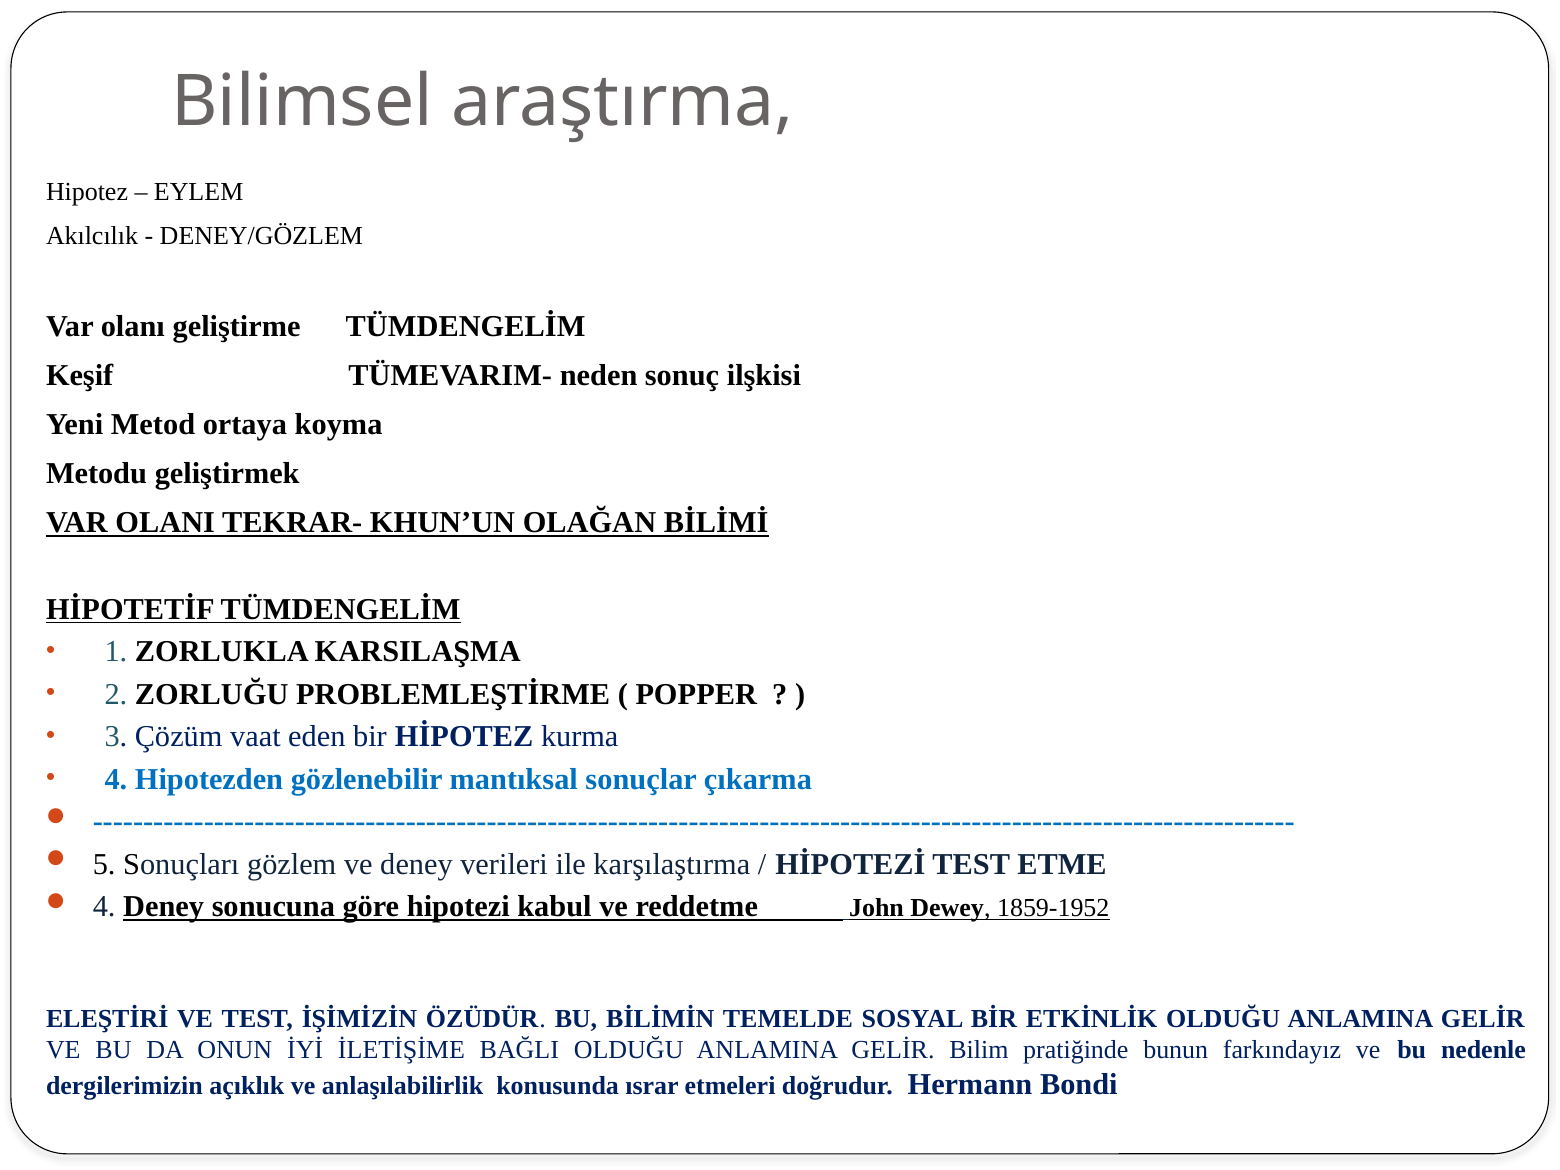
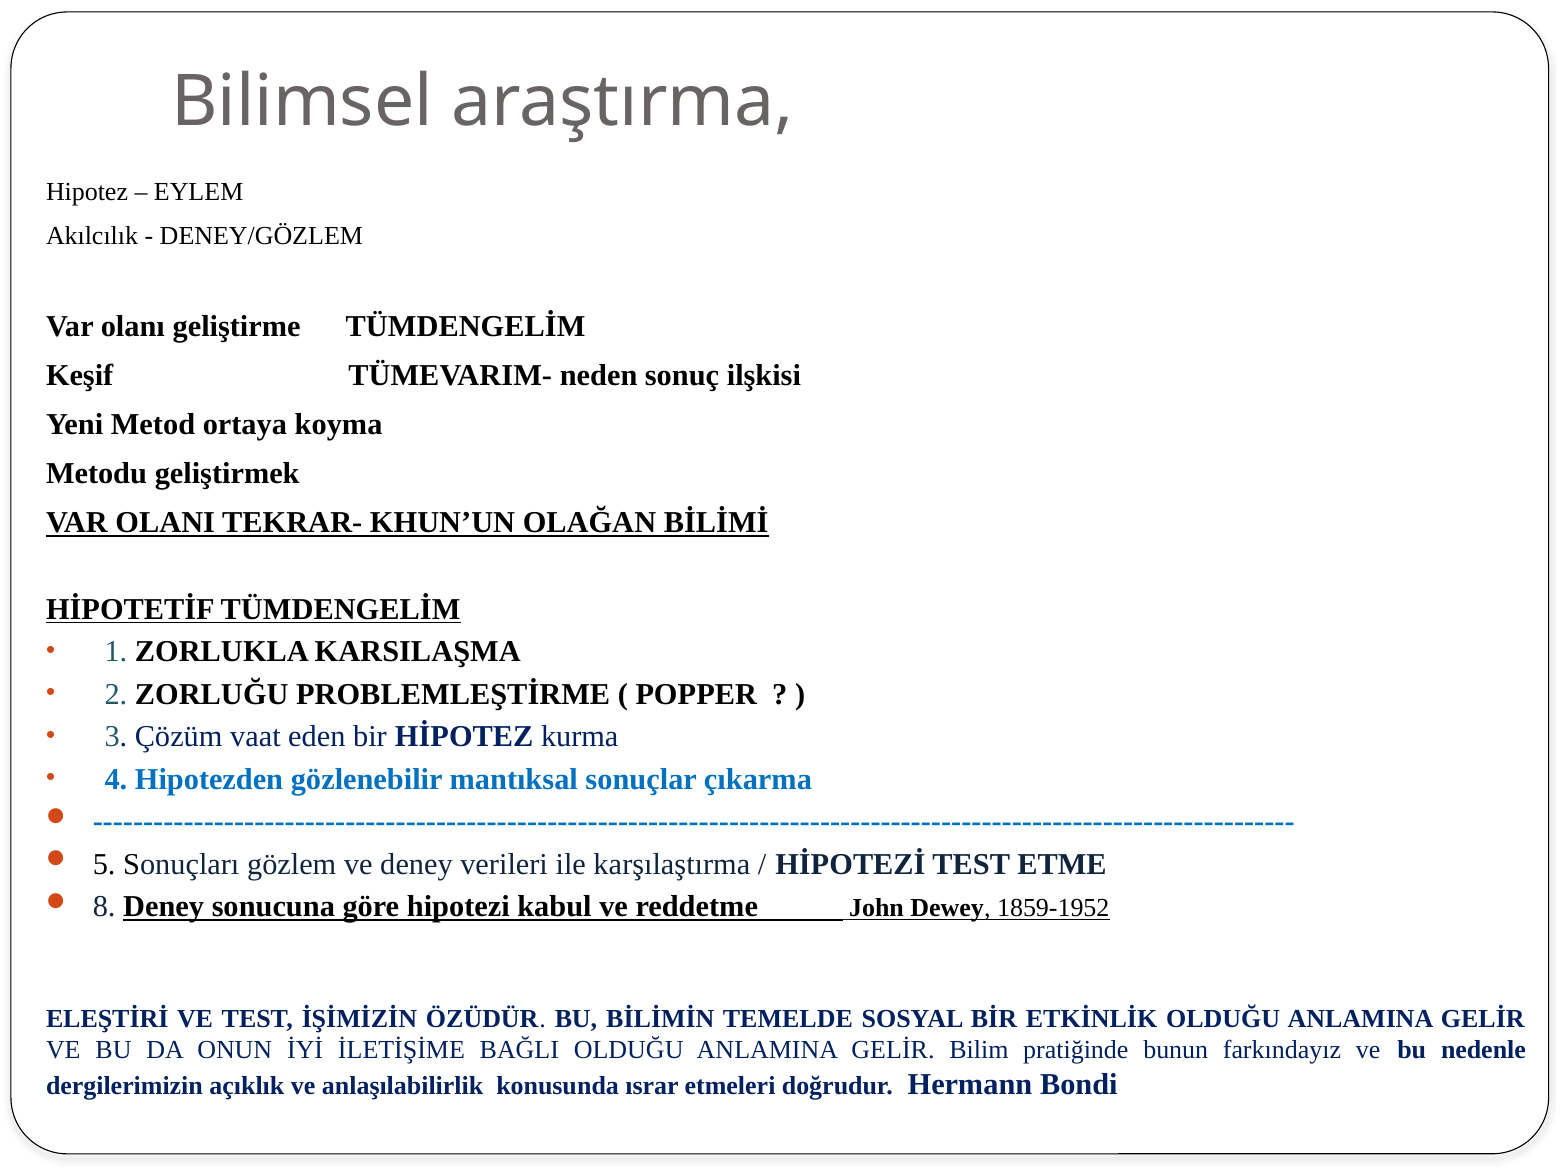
4: 4 -> 8 (104, 907)
